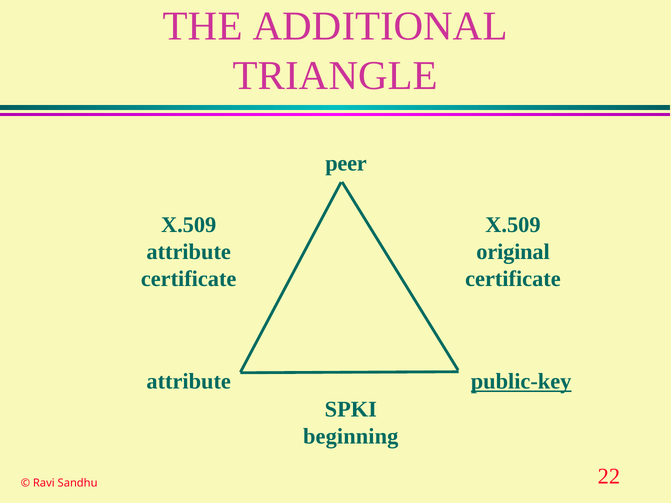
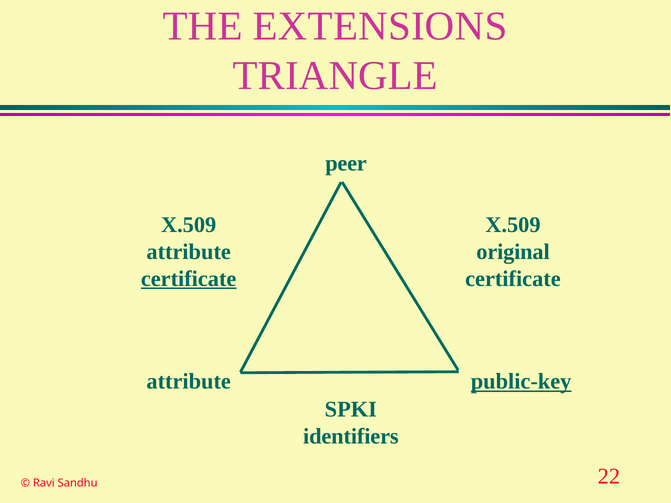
ADDITIONAL: ADDITIONAL -> EXTENSIONS (380, 26)
certificate underline: none -> present (189, 279)
beginning: beginning -> identifiers (351, 437)
